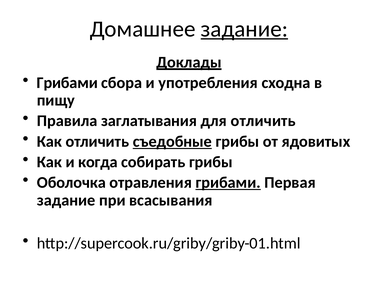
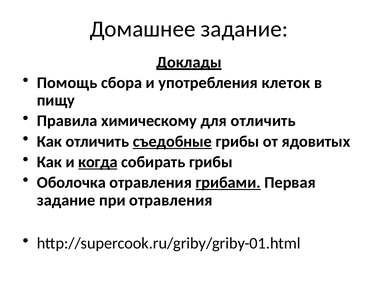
задание underline: present -> none (244, 29)
Грибами: Грибами -> Помощь (67, 83)
сходна: сходна -> клеток (286, 83)
заглатывания: заглатывания -> химическому (149, 121)
когда underline: none -> present (98, 162)
при всасывания: всасывания -> отравления (171, 201)
